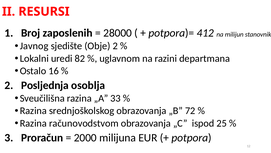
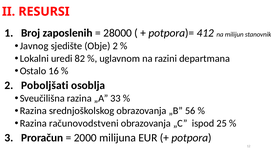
Posljednja: Posljednja -> Poboljšati (45, 85)
72: 72 -> 56 (190, 110)
računovodstvom: računovodstvom -> računovodstveni (84, 123)
